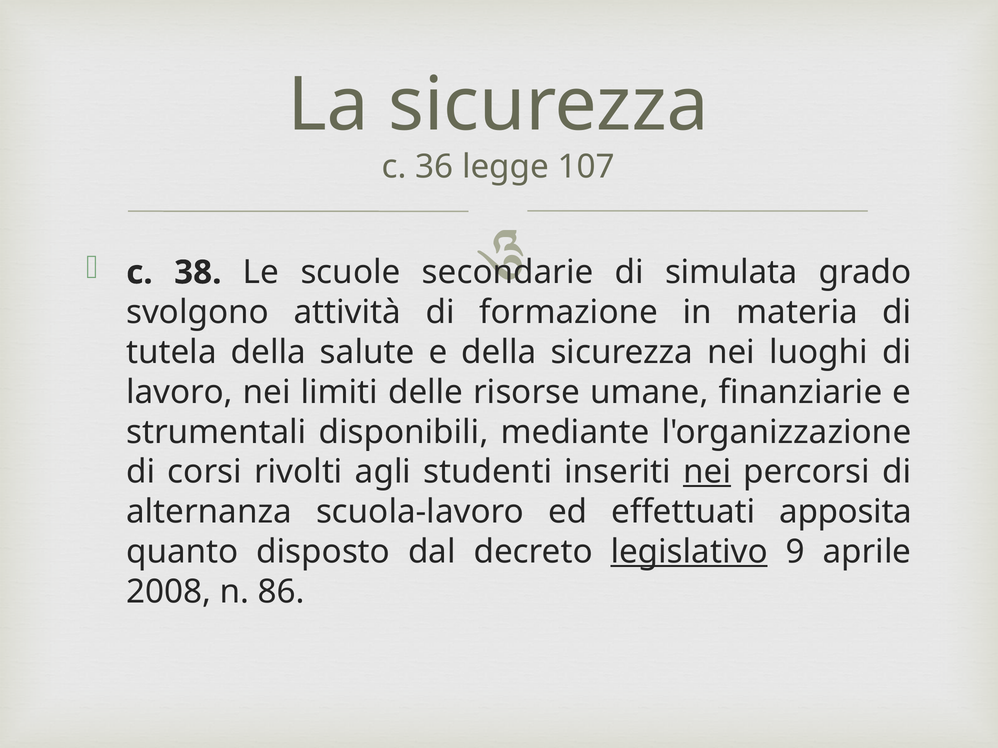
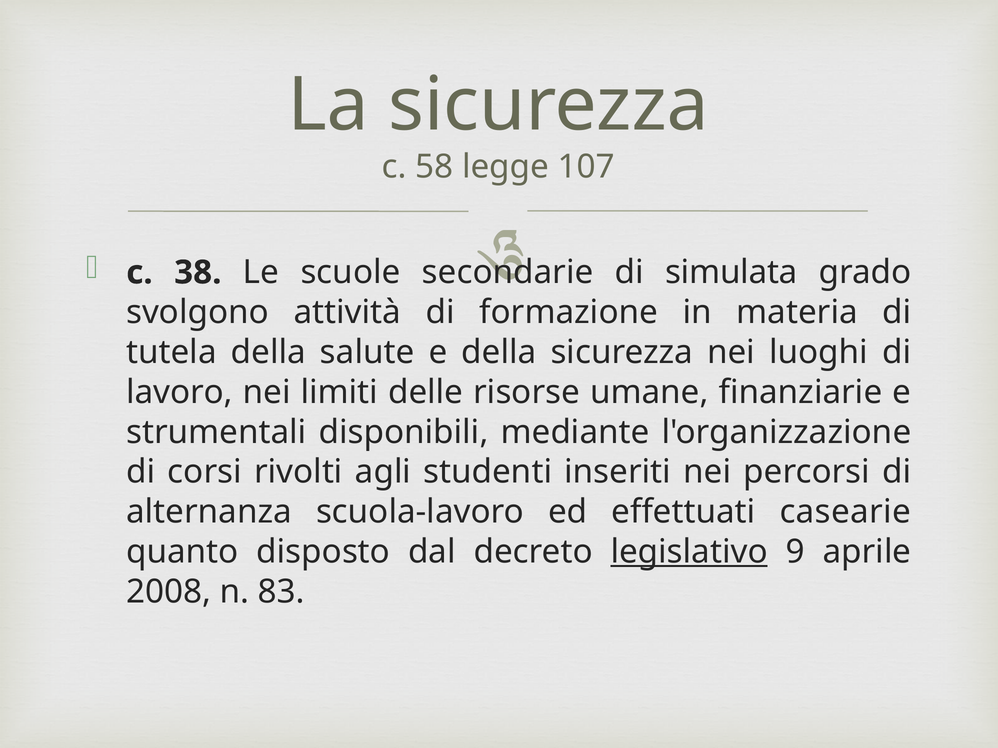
36: 36 -> 58 (434, 167)
nei underline: present -> none (707, 472)
apposita: apposita -> casearie (845, 512)
86: 86 -> 83 (281, 592)
